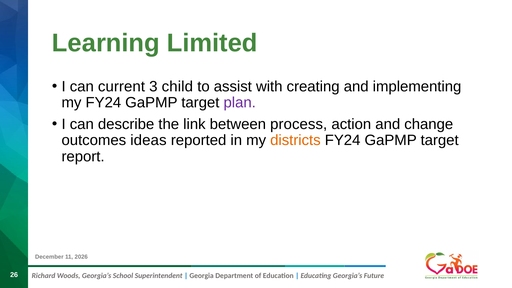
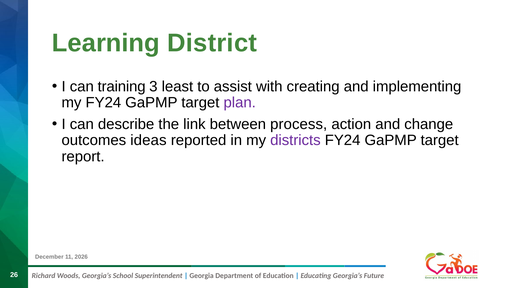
Limited: Limited -> District (212, 43)
current: current -> training (122, 87)
child: child -> least (177, 87)
districts colour: orange -> purple (295, 140)
